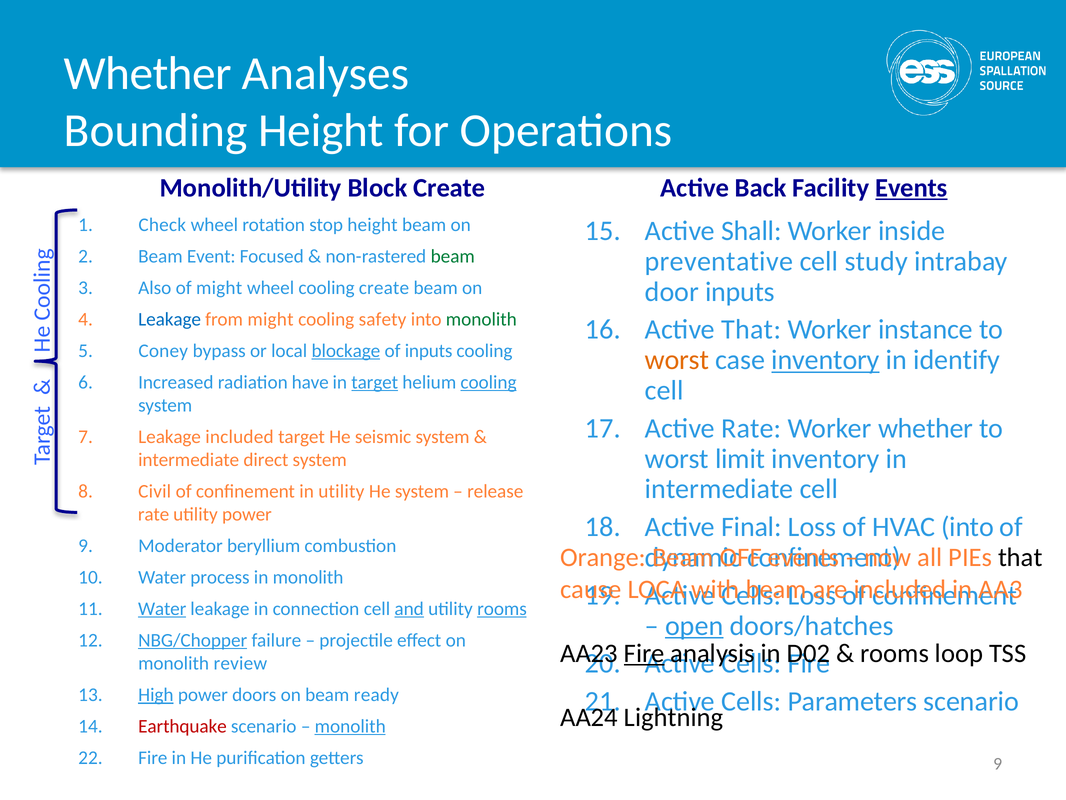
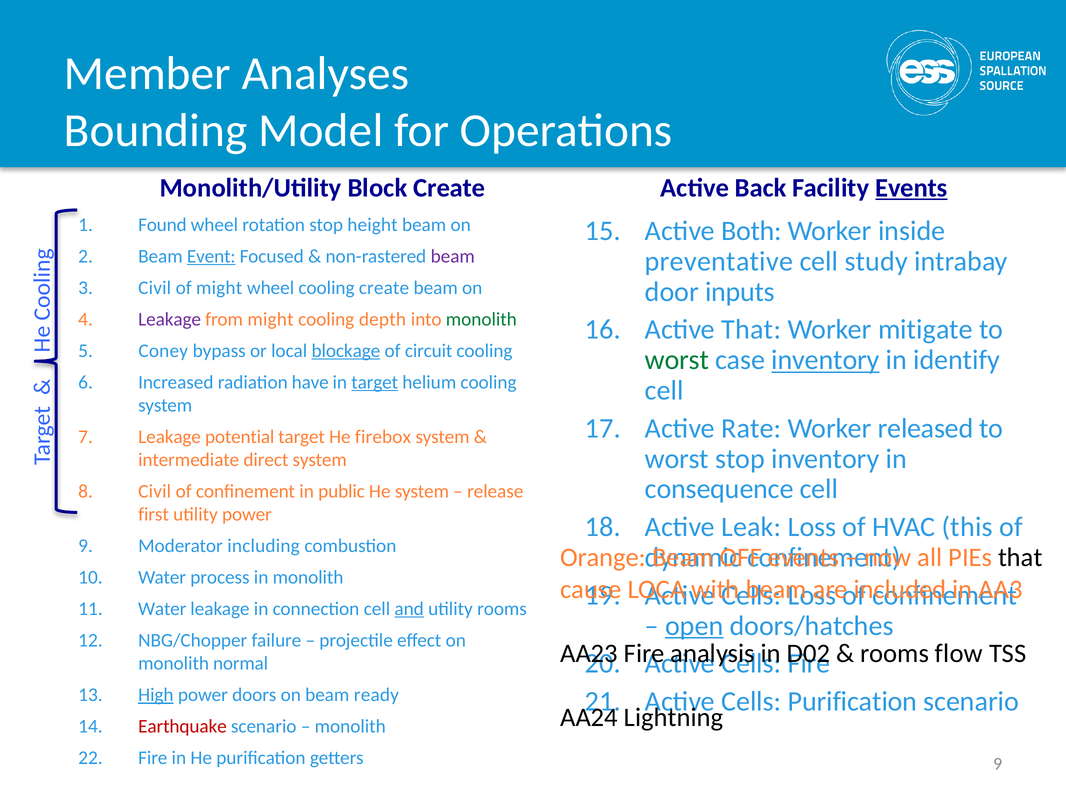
Whether: Whether -> Member (147, 74)
Bounding Height: Height -> Model (321, 130)
Check: Check -> Found (162, 225)
Shall: Shall -> Both (751, 231)
Event underline: none -> present (211, 256)
beam colour: green -> purple (453, 256)
Also: Also -> Civil (155, 288)
Leakage colour: blue -> purple (170, 319)
safety: safety -> depth (382, 319)
instance: instance -> mitigate (925, 329)
of inputs: inputs -> circuit (429, 351)
worst colour: orange -> green (677, 360)
cooling underline: present -> none (489, 382)
Worker whether: whether -> released (926, 428)
Leakage included: included -> potential (240, 436)
seismic: seismic -> firebox (383, 436)
worst limit: limit -> stop (740, 458)
intermediate: intermediate -> consequence (719, 489)
in utility: utility -> public (342, 491)
rate: rate -> first (154, 514)
Final: Final -> Leak (751, 527)
HVAC into: into -> this (967, 527)
beryllium: beryllium -> including (264, 546)
Water underline: present -> none (162, 608)
rooms underline: present -> none (502, 608)
NBG/Chopper underline: present -> none (193, 640)
Fire underline: present -> none (644, 653)
loop: loop -> flow (959, 653)
review: review -> normal (241, 663)
Cells Parameters: Parameters -> Purification (852, 701)
monolith underline: present -> none (350, 726)
